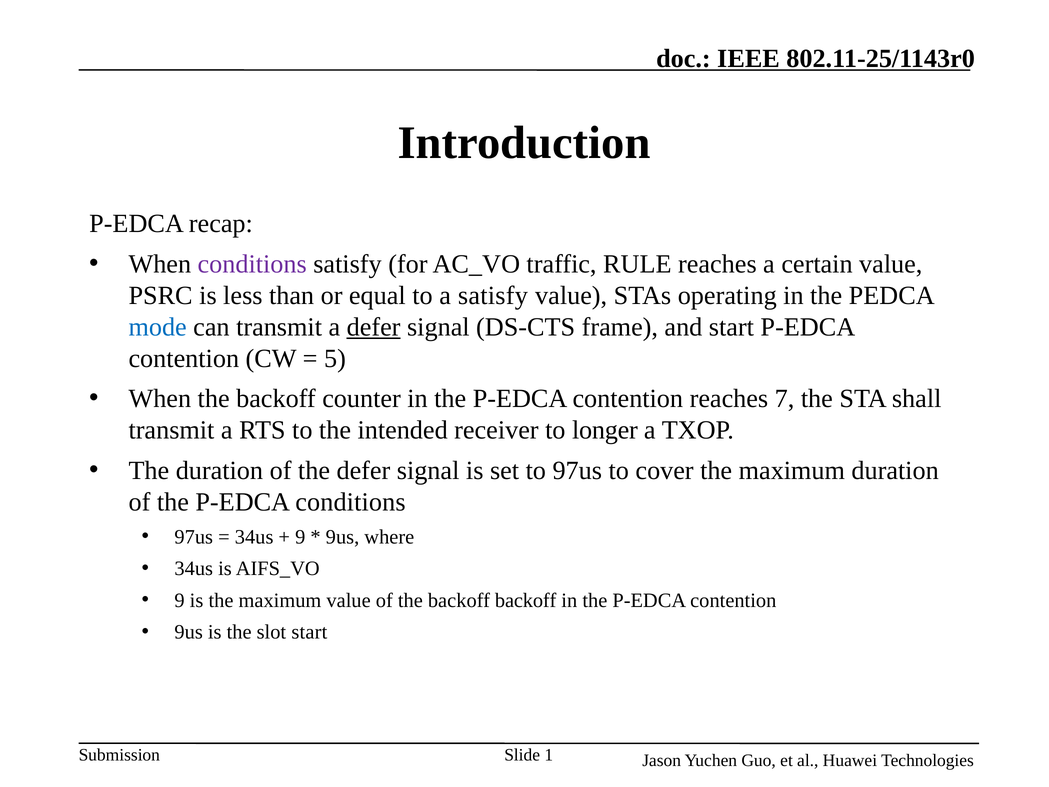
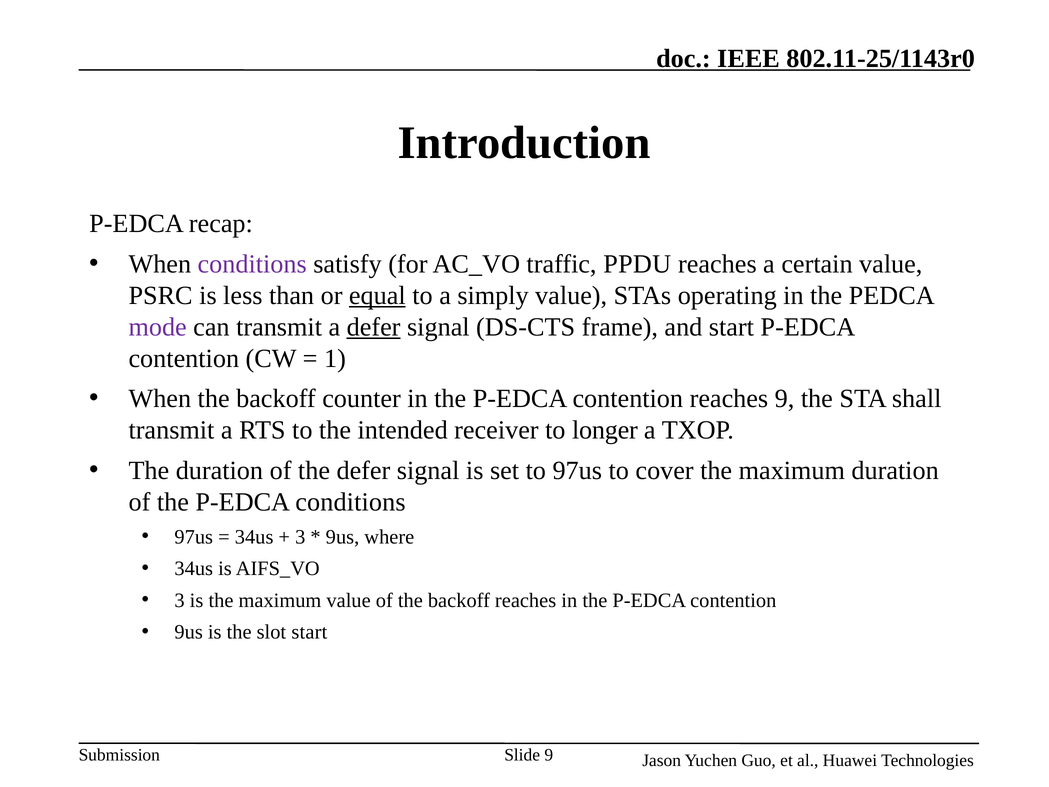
RULE: RULE -> PPDU (637, 264)
equal underline: none -> present (377, 295)
a satisfy: satisfy -> simply (493, 295)
mode colour: blue -> purple (158, 327)
5: 5 -> 1 (335, 358)
reaches 7: 7 -> 9 (785, 399)
9: 9 -> 3 (300, 537)
9: 9 -> 3 (180, 600)
backoff backoff: backoff -> reaches (526, 600)
Slide 1: 1 -> 9 (549, 755)
